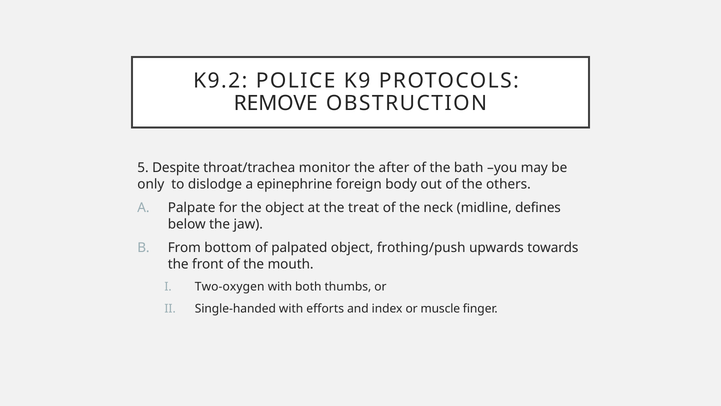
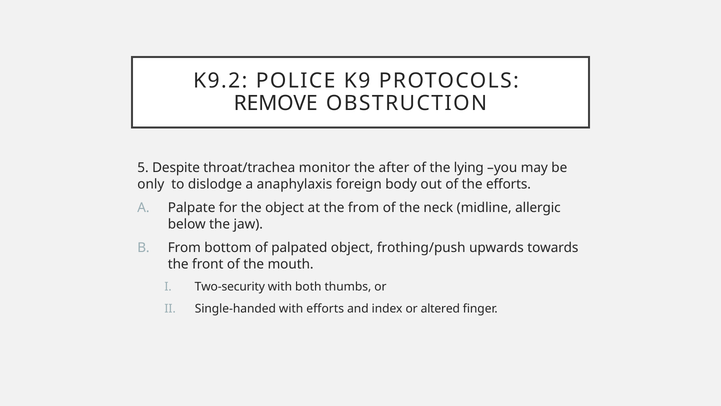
bath: bath -> lying (469, 168)
epinephrine: epinephrine -> anaphylaxis (295, 184)
the others: others -> efforts (509, 184)
the treat: treat -> from (364, 208)
defines: defines -> allergic (538, 208)
Two-oxygen: Two-oxygen -> Two-security (230, 287)
muscle: muscle -> altered (440, 309)
